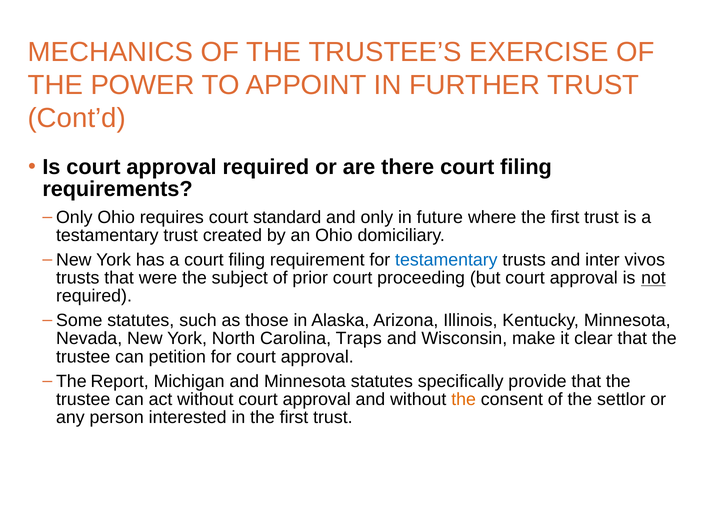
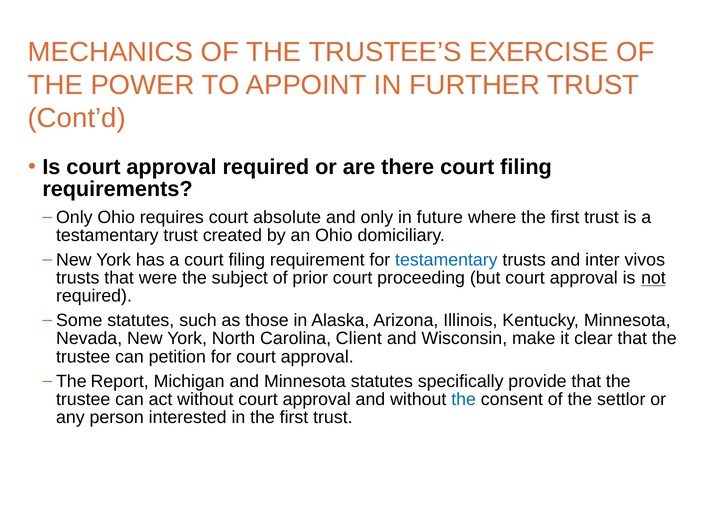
standard: standard -> absolute (287, 217)
Traps: Traps -> Client (359, 339)
the colour: orange -> blue (464, 400)
